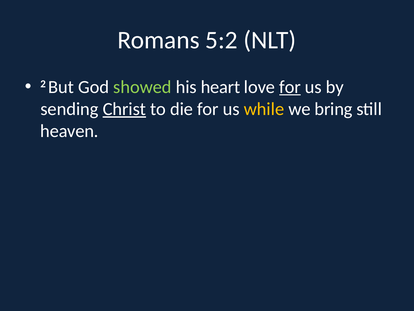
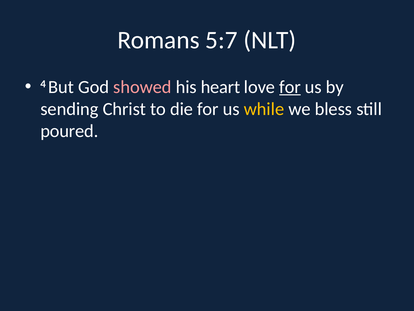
5:2: 5:2 -> 5:7 (221, 40)
2: 2 -> 4 (43, 84)
showed colour: light green -> pink (142, 87)
Christ underline: present -> none (124, 109)
bring: bring -> bless (333, 109)
heaven: heaven -> poured (69, 131)
